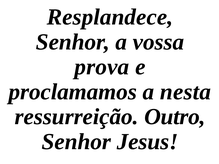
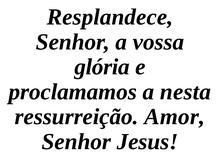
prova: prova -> glória (102, 67)
Outro: Outro -> Amor (175, 117)
